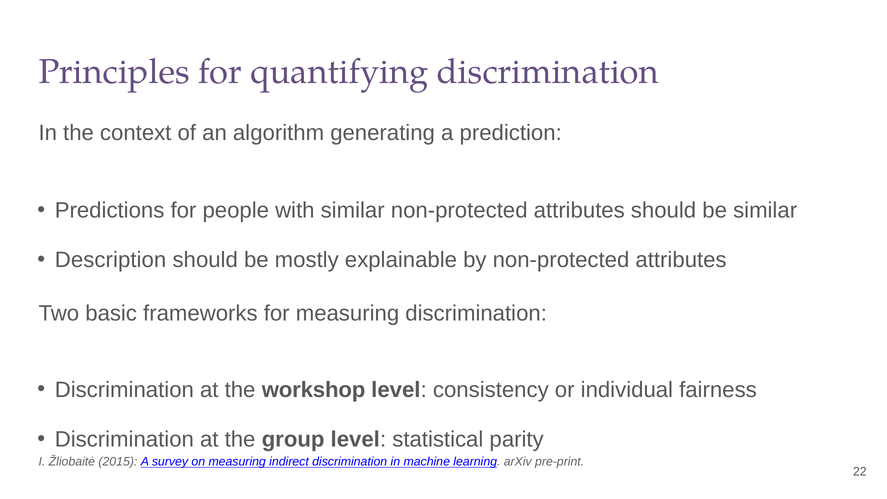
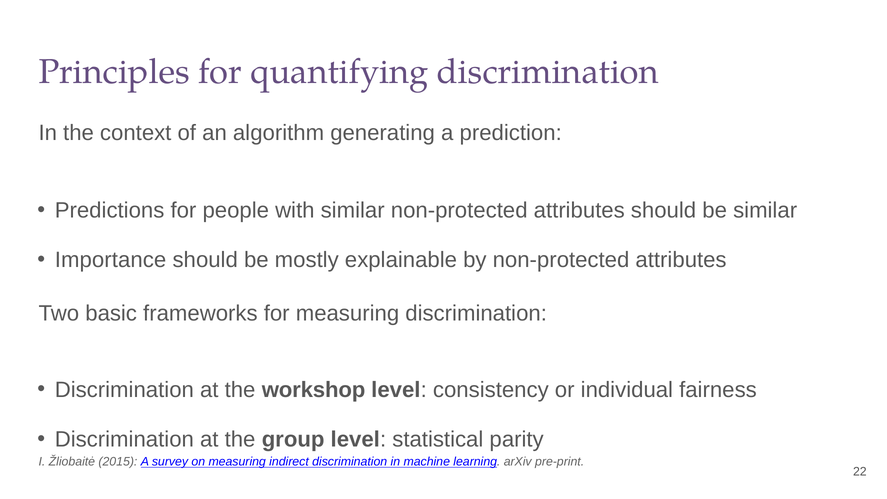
Description: Description -> Importance (111, 260)
